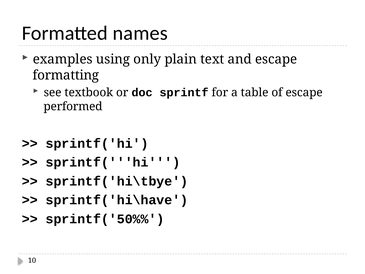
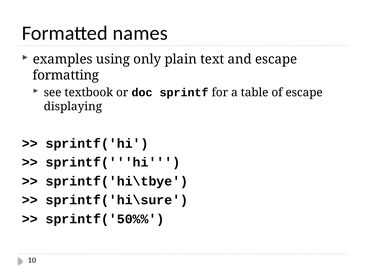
performed: performed -> displaying (73, 106)
sprintf('hi\have: sprintf('hi\have -> sprintf('hi\sure (117, 200)
